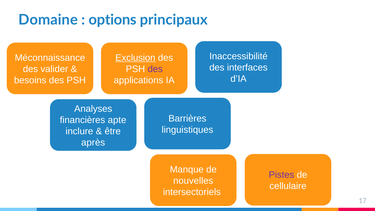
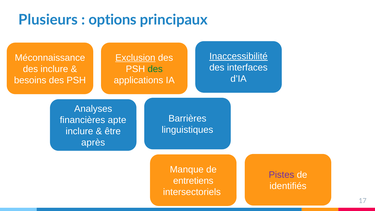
Domaine: Domaine -> Plusieurs (48, 20)
Inaccessibilité underline: none -> present (238, 56)
des valider: valider -> inclure (54, 69)
des colour: purple -> green (155, 69)
nouvelles: nouvelles -> entretiens (193, 181)
cellulaire: cellulaire -> identifiés (288, 186)
